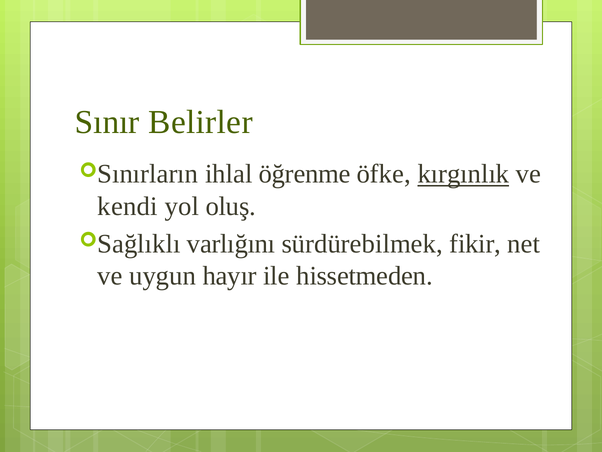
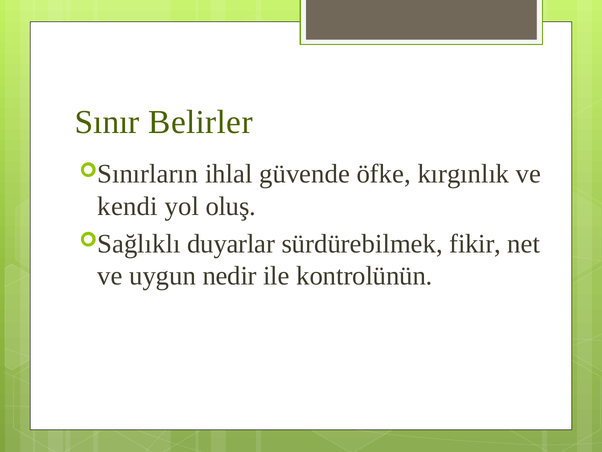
öğrenme: öğrenme -> güvende (305, 174)
kırgınlık underline: present -> none (463, 174)
varlığını: varlığını -> duyarlar (231, 244)
hayır: hayır -> nedir (230, 276)
hissetmeden: hissetmeden -> kontrolünün (365, 276)
